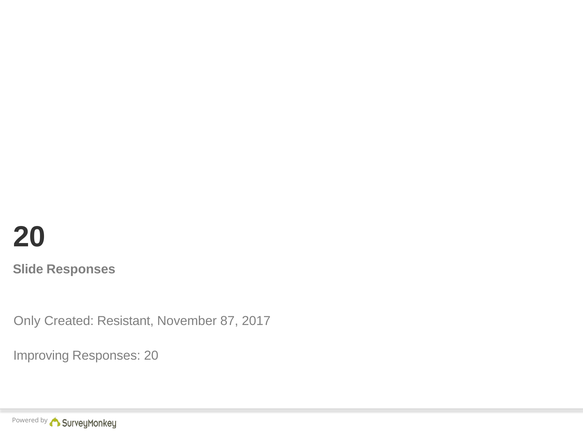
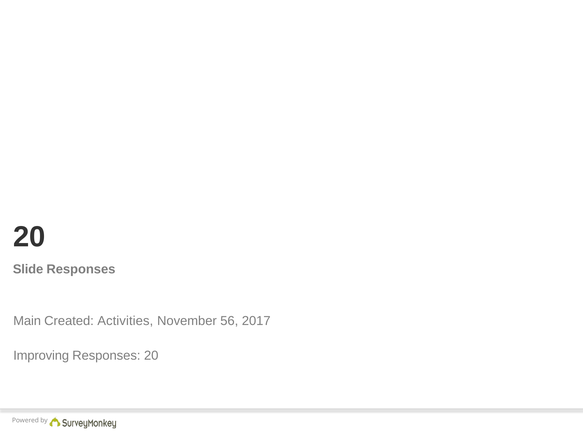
Only: Only -> Main (27, 321)
Resistant: Resistant -> Activities (125, 321)
87: 87 -> 56 (229, 321)
